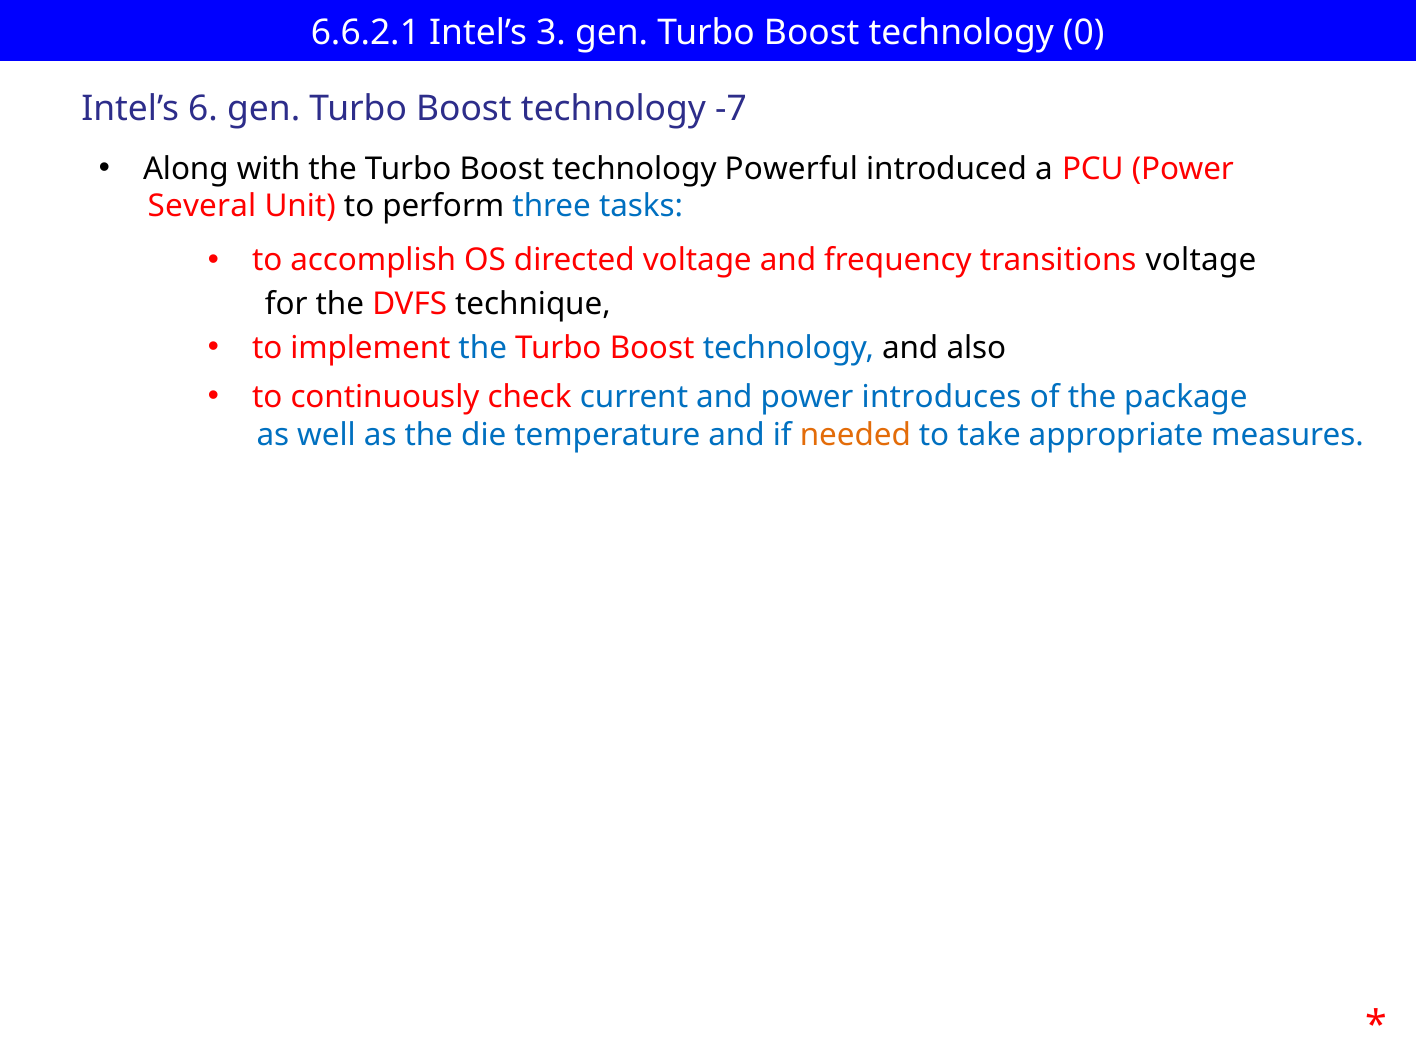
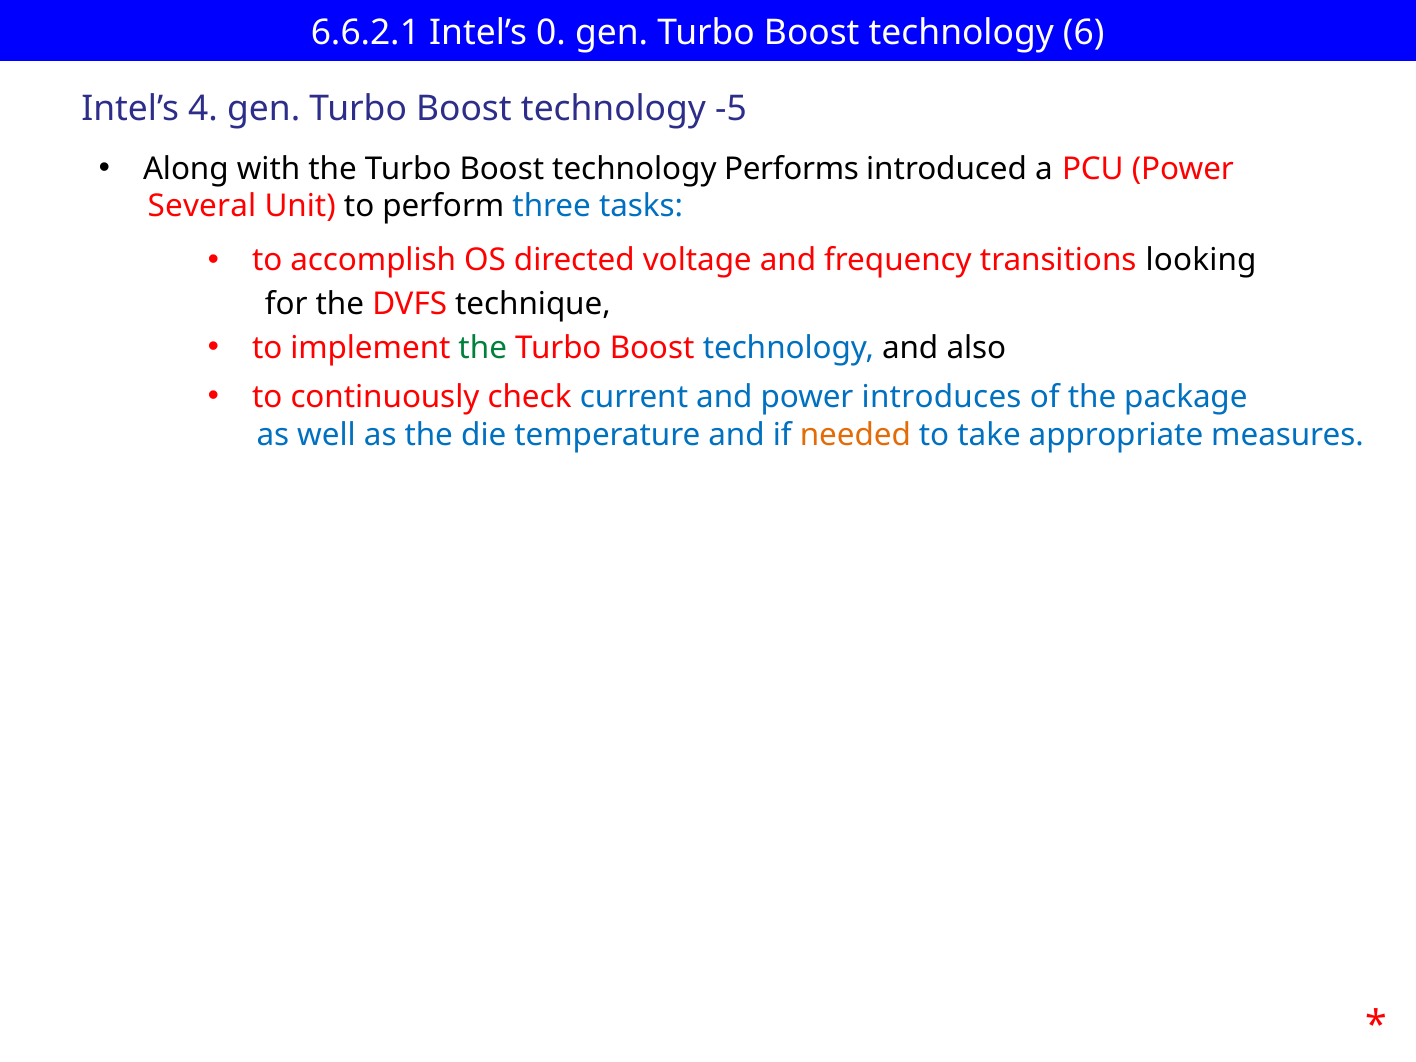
3: 3 -> 0 (551, 33)
0: 0 -> 6 (1084, 33)
6: 6 -> 4 (203, 109)
-7: -7 -> -5 (731, 109)
Powerful: Powerful -> Performs (791, 169)
transitions voltage: voltage -> looking (1201, 261)
the colour: blue -> green (483, 348)
